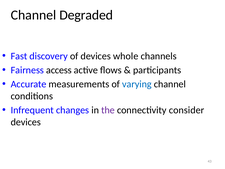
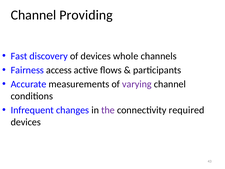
Degraded: Degraded -> Providing (86, 15)
varying colour: blue -> purple (137, 84)
consider: consider -> required (187, 110)
